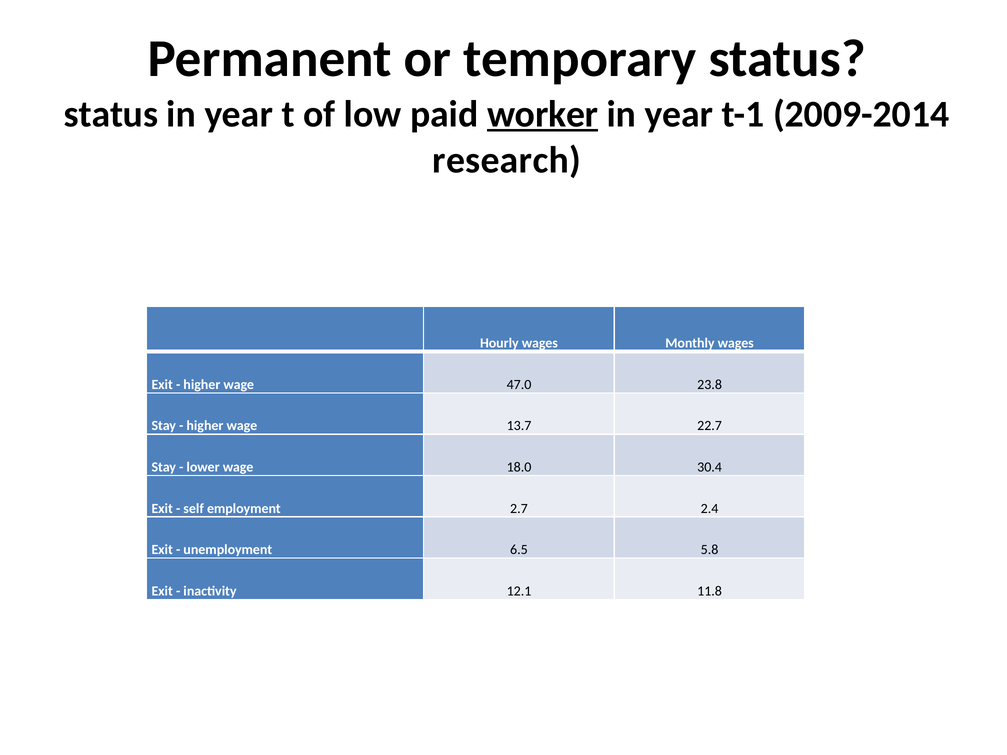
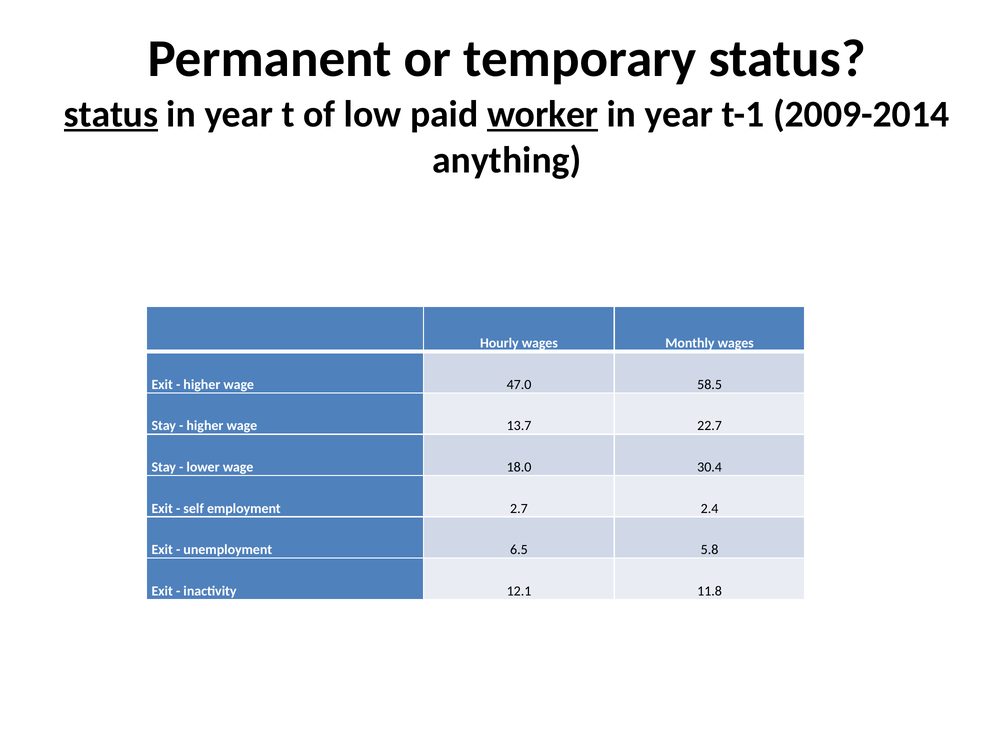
status underline: none -> present (111, 114)
research: research -> anything (507, 160)
23.8: 23.8 -> 58.5 (710, 385)
